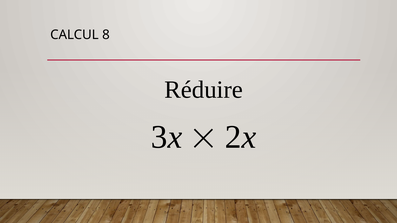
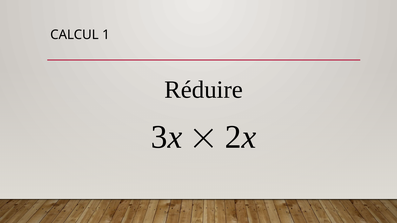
8: 8 -> 1 (106, 35)
